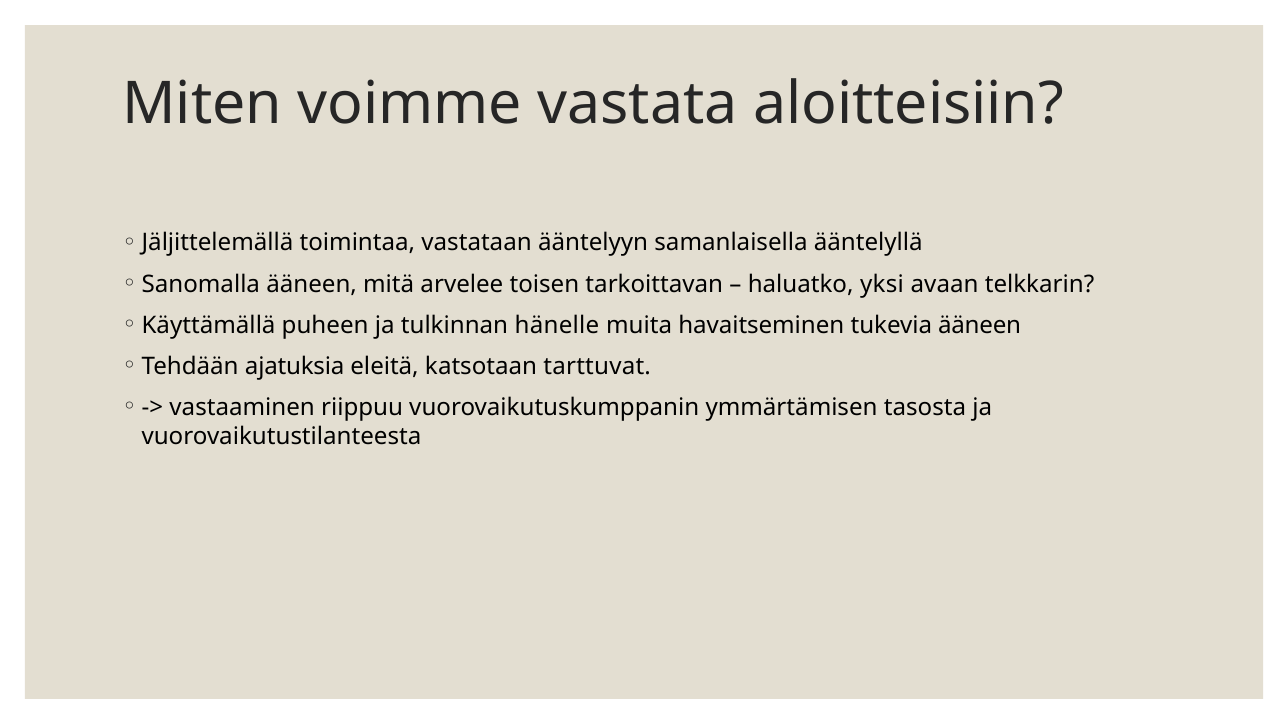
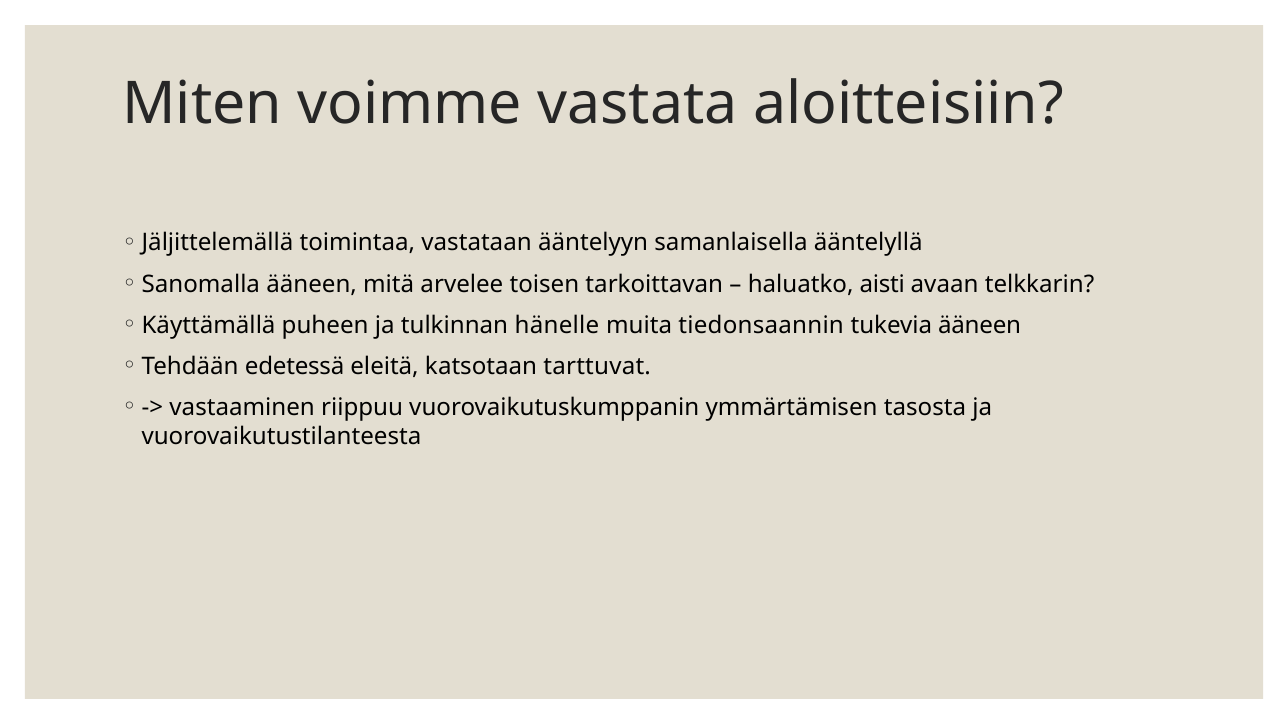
yksi: yksi -> aisti (882, 284)
havaitseminen: havaitseminen -> tiedonsaannin (761, 325)
ajatuksia: ajatuksia -> edetessä (295, 366)
